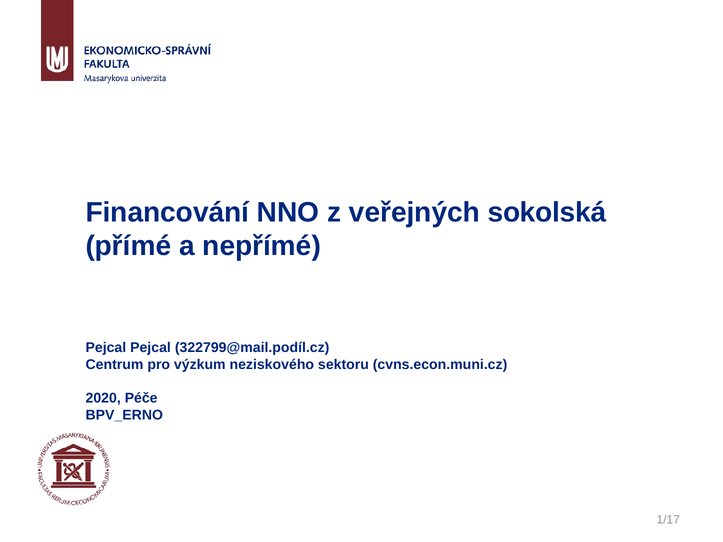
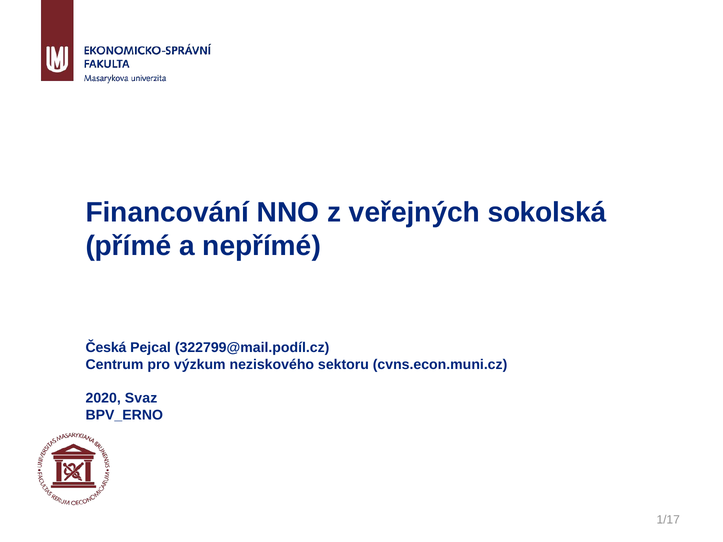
Pejcal: Pejcal -> Česká (106, 348)
Péče: Péče -> Svaz (141, 398)
